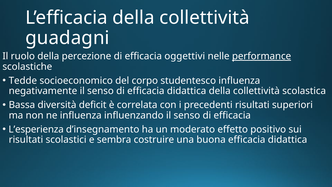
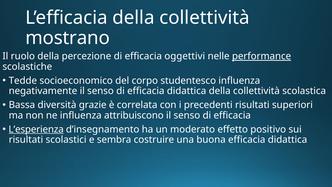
guadagni: guadagni -> mostrano (68, 38)
deficit: deficit -> grazie (93, 105)
influenzando: influenzando -> attribuiscono (134, 115)
L’esperienza underline: none -> present (36, 129)
